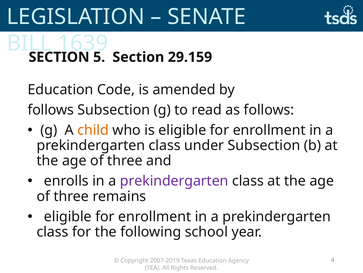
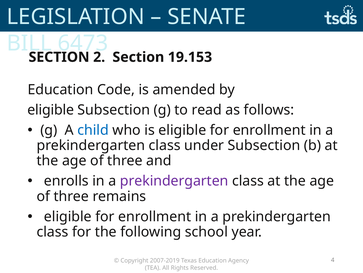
1639: 1639 -> 6473 (83, 43)
5: 5 -> 2 (99, 57)
29.159: 29.159 -> 19.153 (190, 57)
follows: follows -> eligible (51, 110)
child colour: orange -> blue (93, 130)
